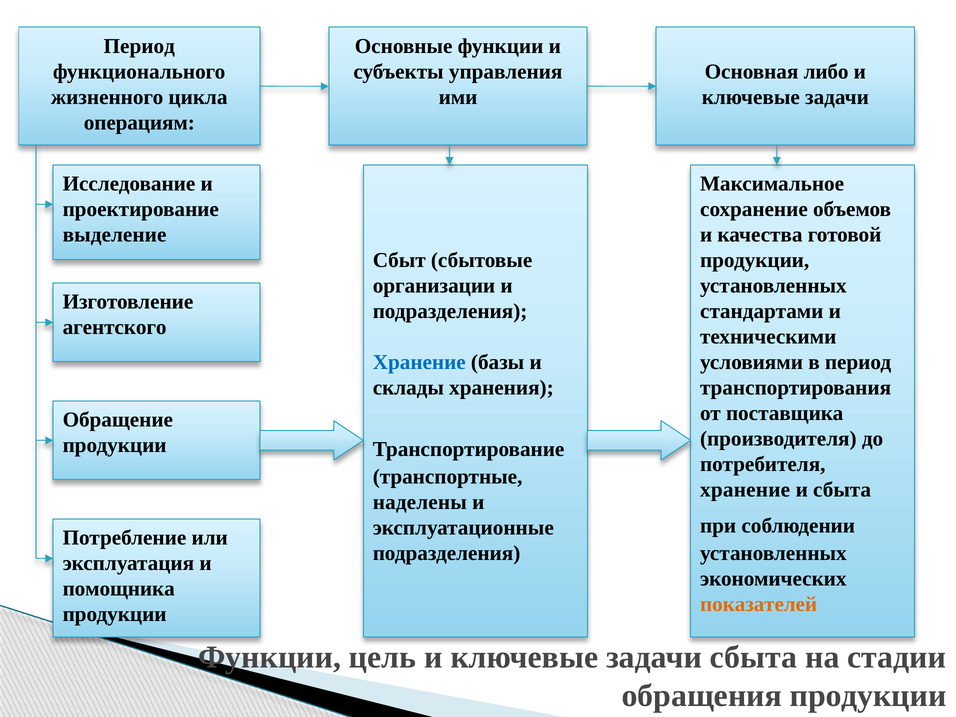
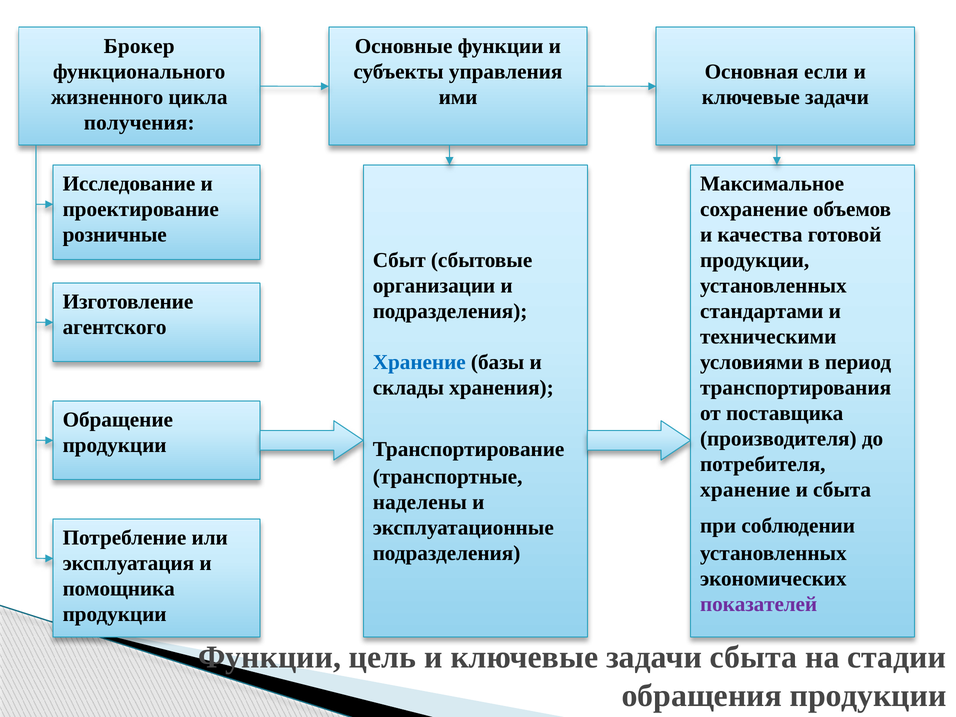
Период: Период -> Брокер (139, 46)
либо: либо -> если (826, 72)
операциям: операциям -> получения (139, 123)
выделение: выделение -> розничные (115, 235)
показателей colour: orange -> purple (759, 604)
